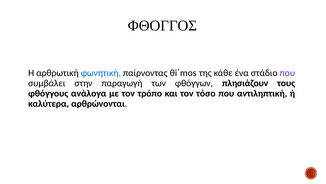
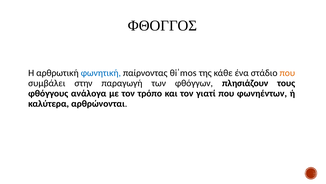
που colour: purple -> orange (287, 73)
τόσο: τόσο -> γιατί (206, 93)
αντιληπτική: αντιληπτική -> φωνηέντων (262, 93)
